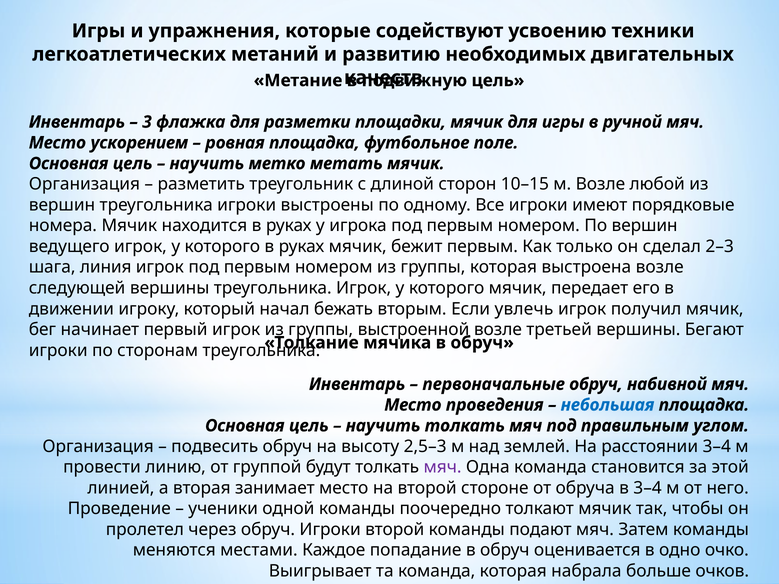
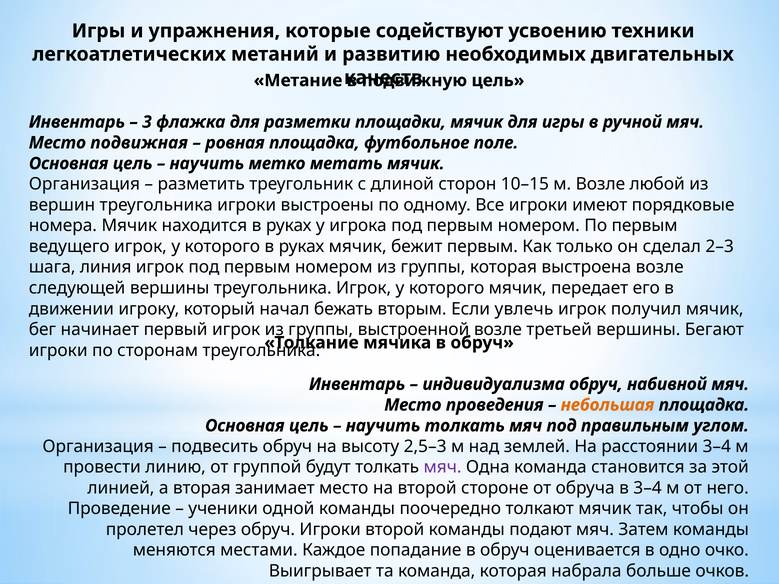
ускорением: ускорением -> подвижная (139, 143)
По вершин: вершин -> первым (645, 226)
первоначальные: первоначальные -> индивидуализма (494, 384)
небольшая colour: blue -> orange (608, 405)
